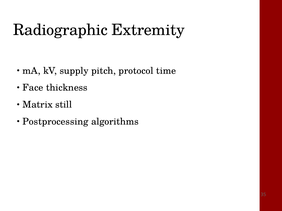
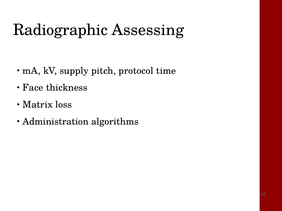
Extremity: Extremity -> Assessing (148, 30)
still: still -> loss (64, 105)
Postprocessing: Postprocessing -> Administration (56, 122)
